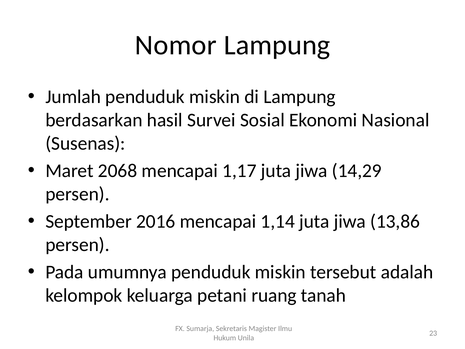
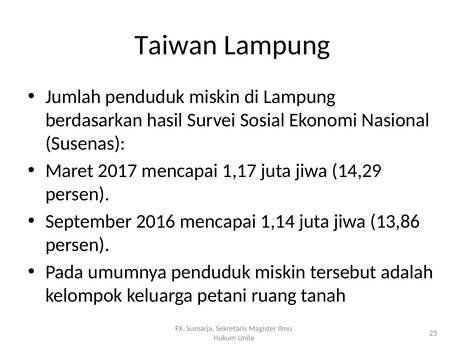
Nomor: Nomor -> Taiwan (176, 45)
2068: 2068 -> 2017 (118, 171)
